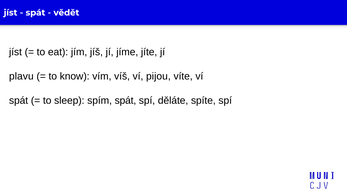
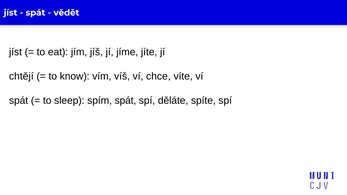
plavu: plavu -> chtějí (21, 76)
pijou: pijou -> chce (158, 76)
